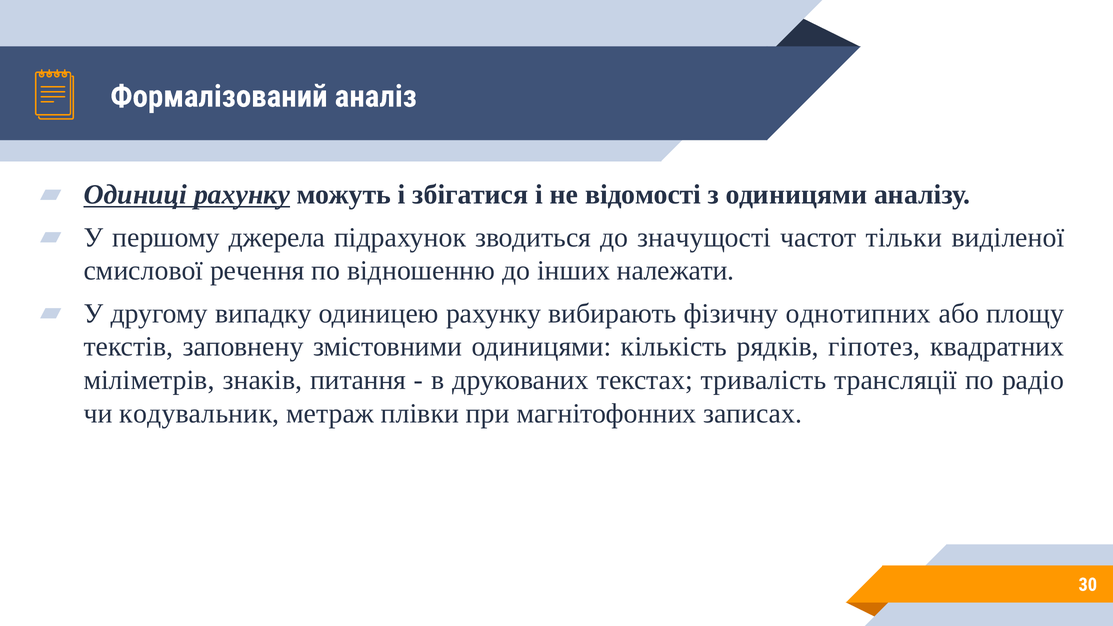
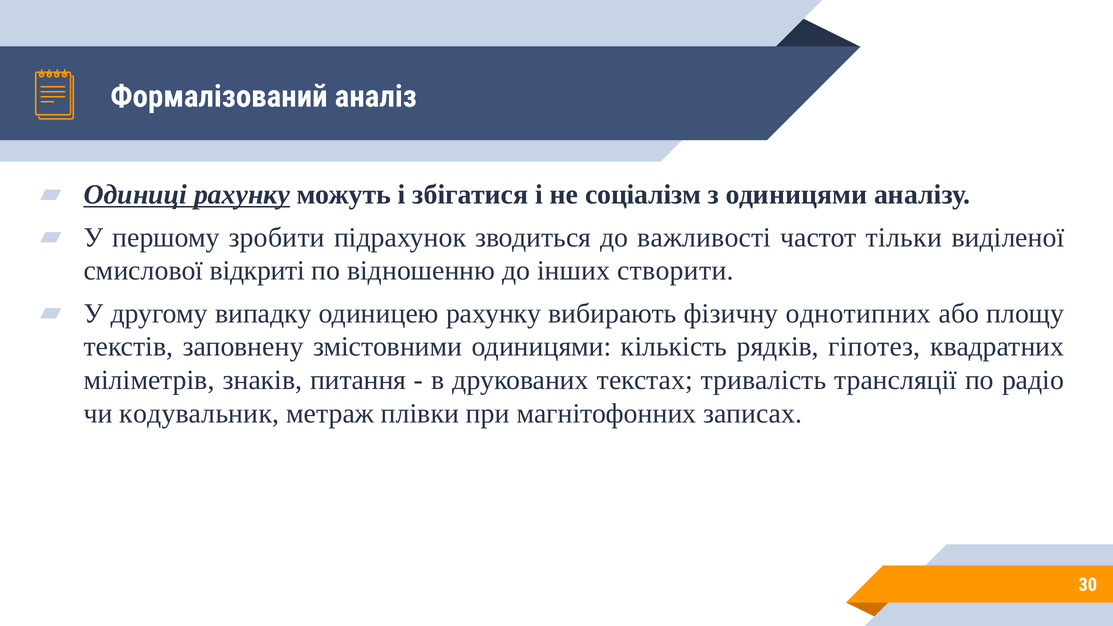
відомості: відомості -> соціалізм (643, 195)
джерела: джерела -> зробити (277, 237)
значущості: значущості -> важливості (704, 237)
речення: речення -> відкриті (257, 271)
належати: належати -> створити (675, 271)
